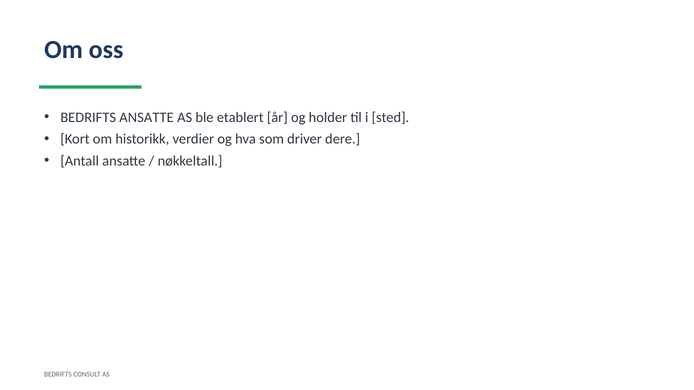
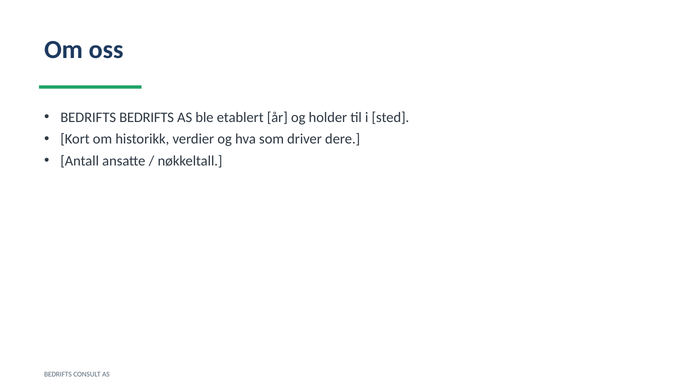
BEDRIFTS ANSATTE: ANSATTE -> BEDRIFTS (147, 118)
